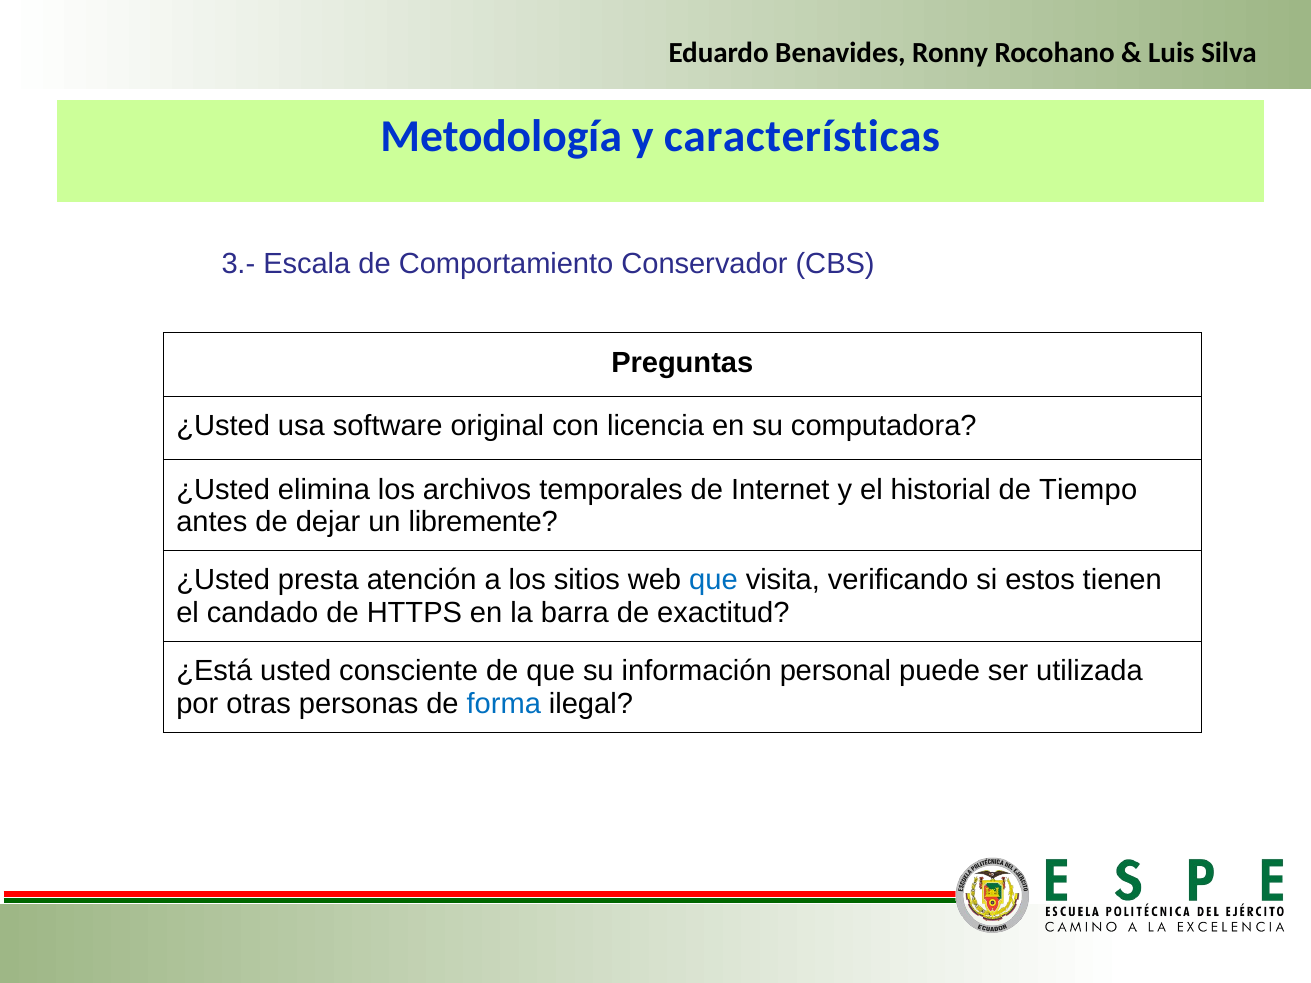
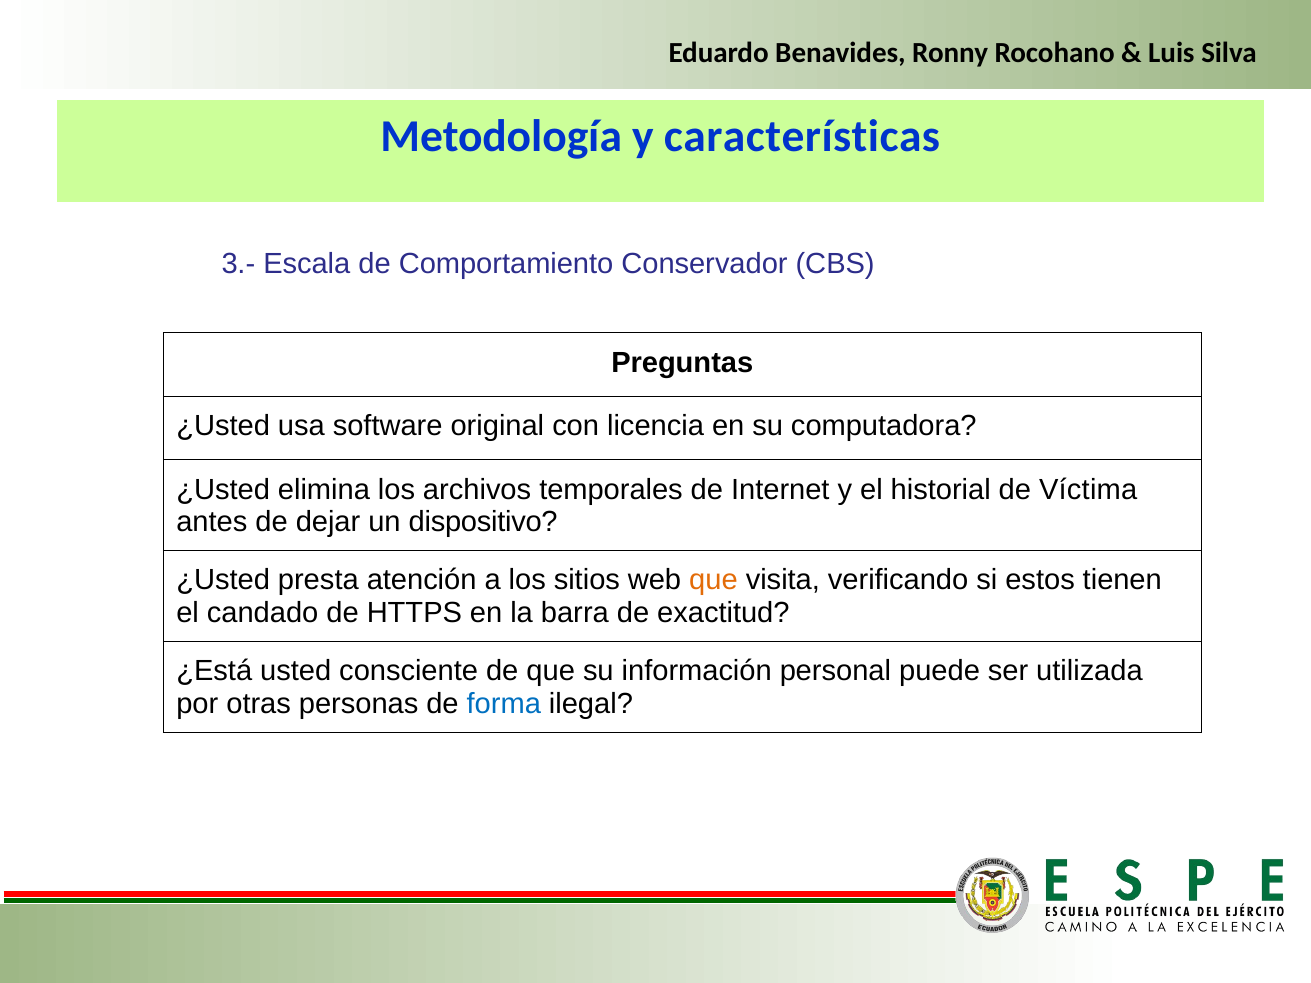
Tiempo: Tiempo -> Víctima (1088, 490)
libremente: libremente -> dispositivo (483, 522)
que colour: blue -> orange (713, 580)
